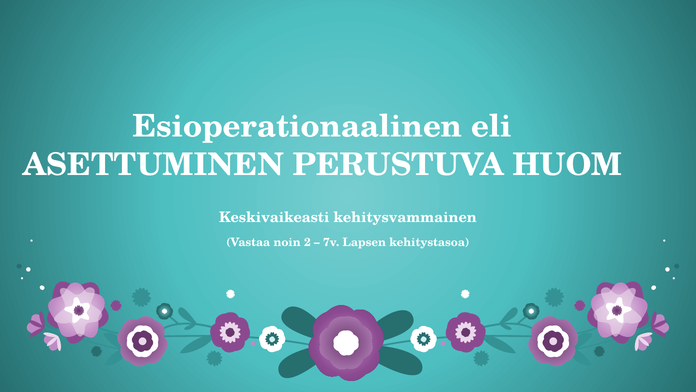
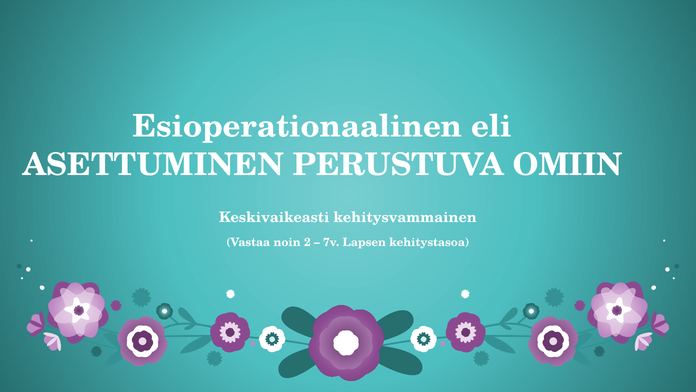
HUOM: HUOM -> OMIIN (567, 165)
